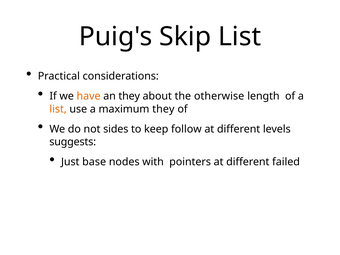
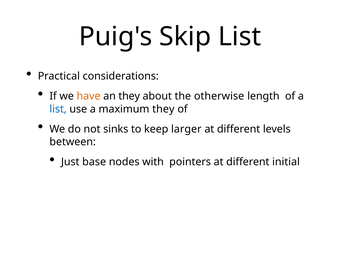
list colour: orange -> blue (58, 109)
sides: sides -> sinks (116, 129)
follow: follow -> larger (186, 129)
suggests: suggests -> between (73, 142)
failed: failed -> initial (286, 162)
